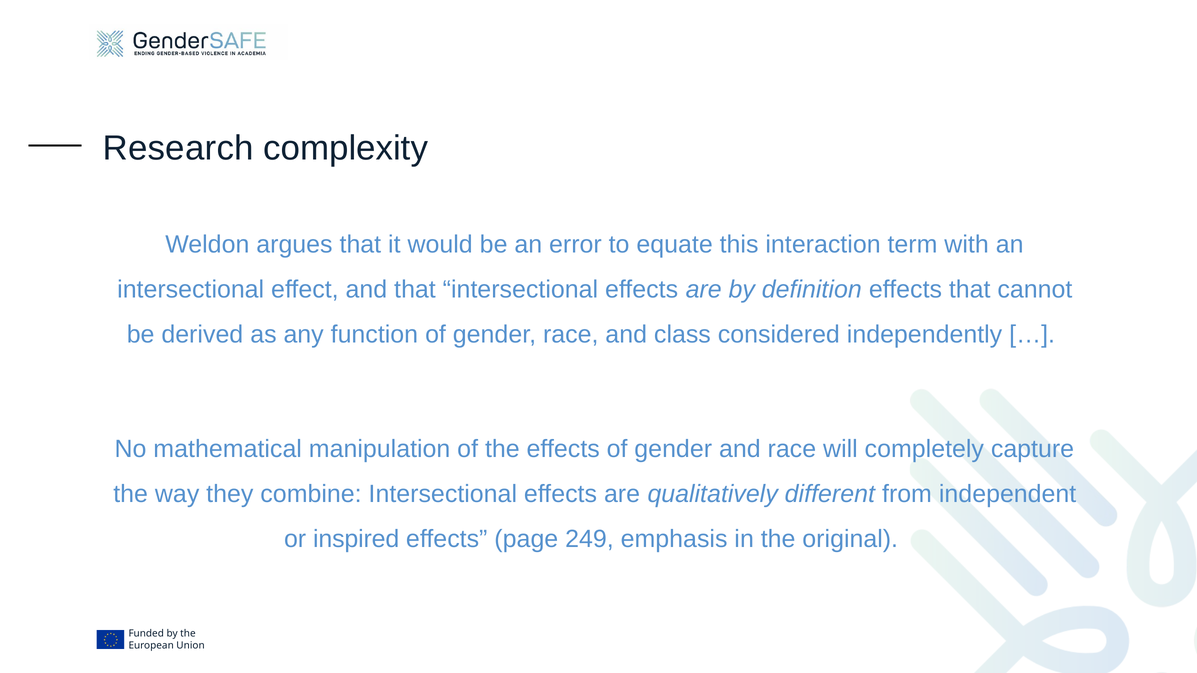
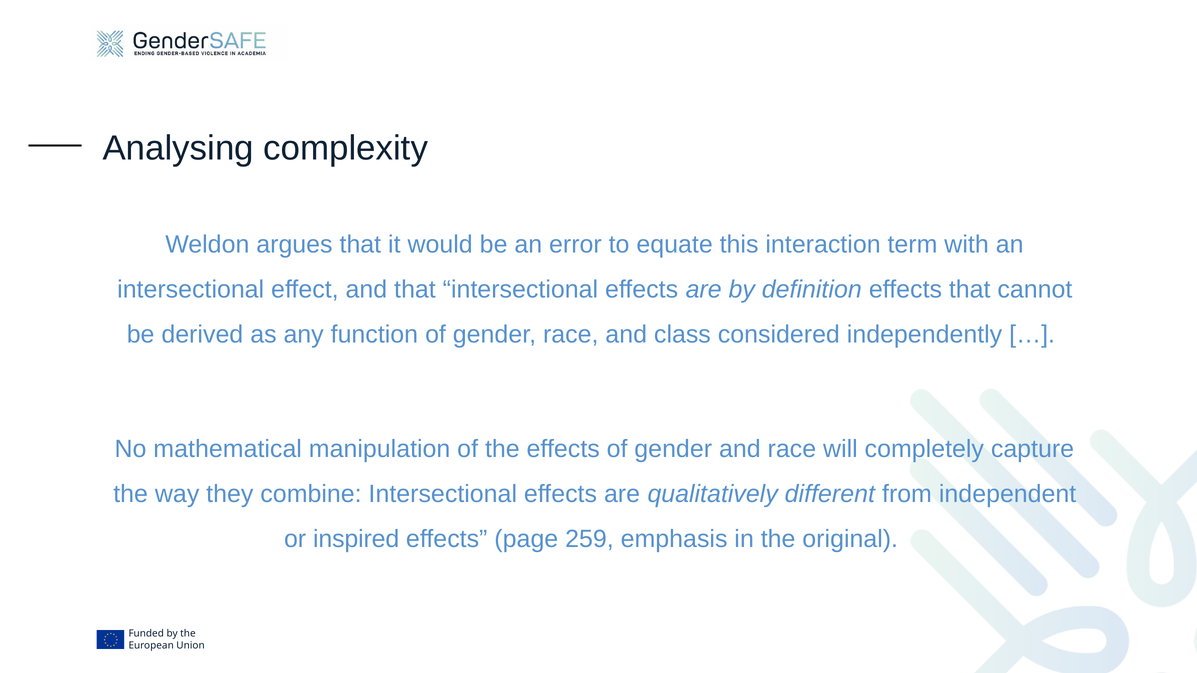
Research: Research -> Analysing (178, 148)
249: 249 -> 259 (589, 539)
